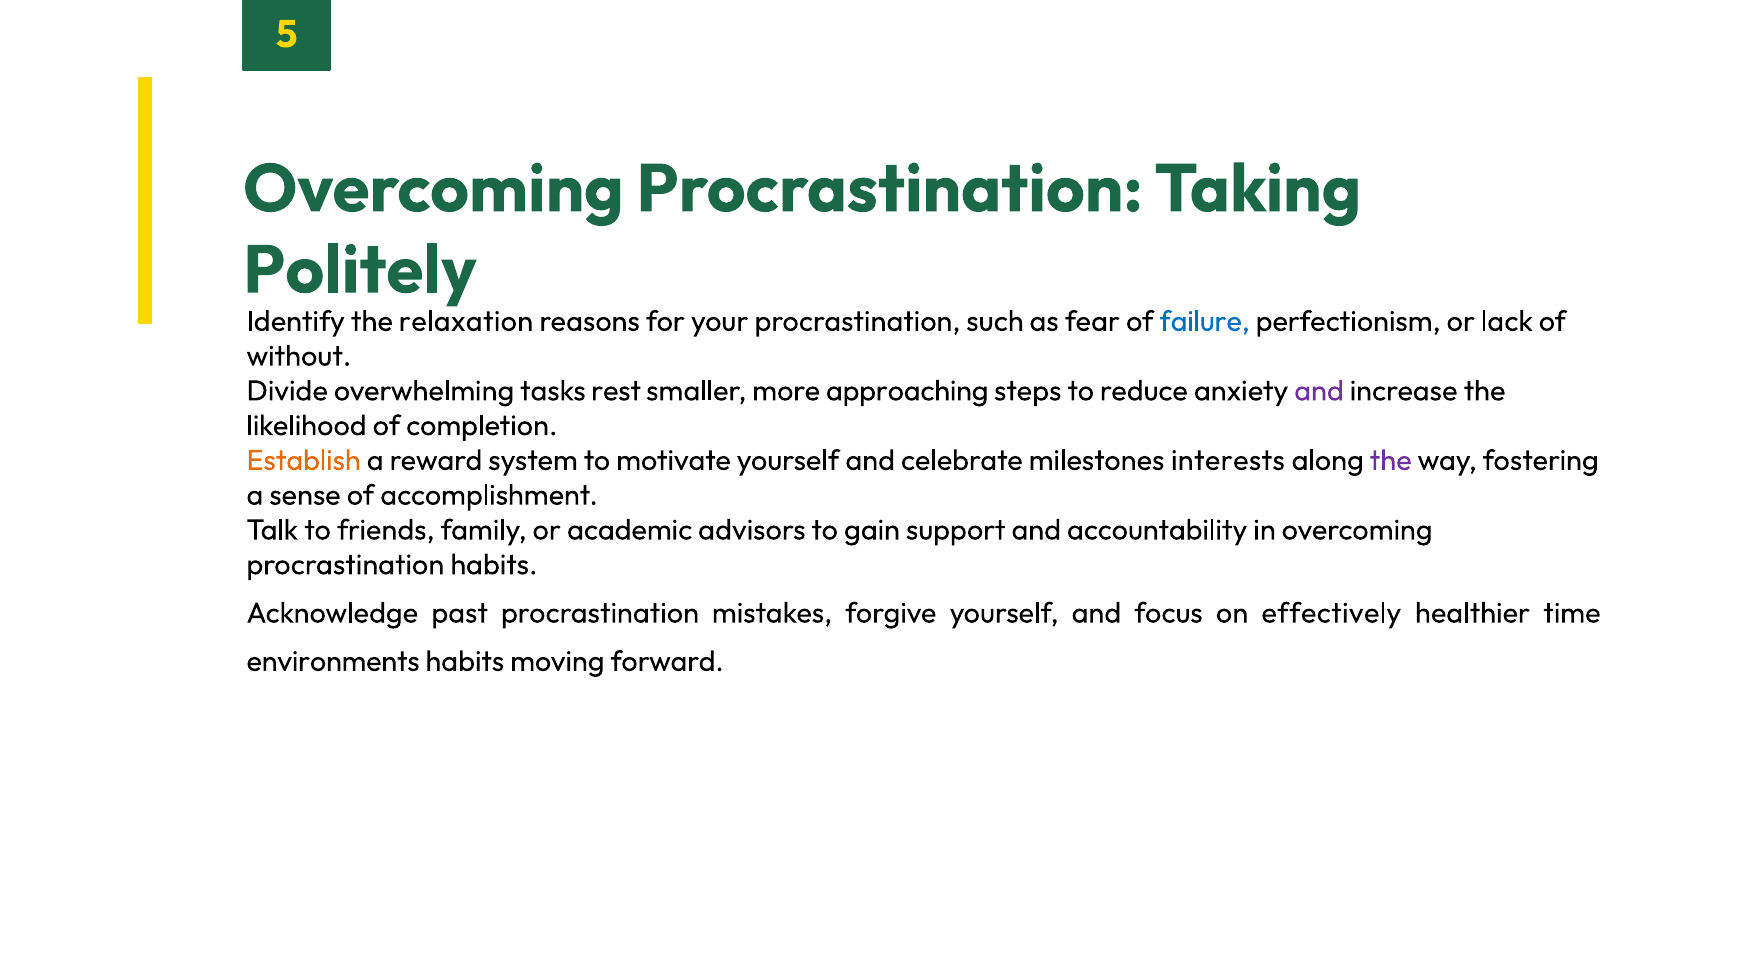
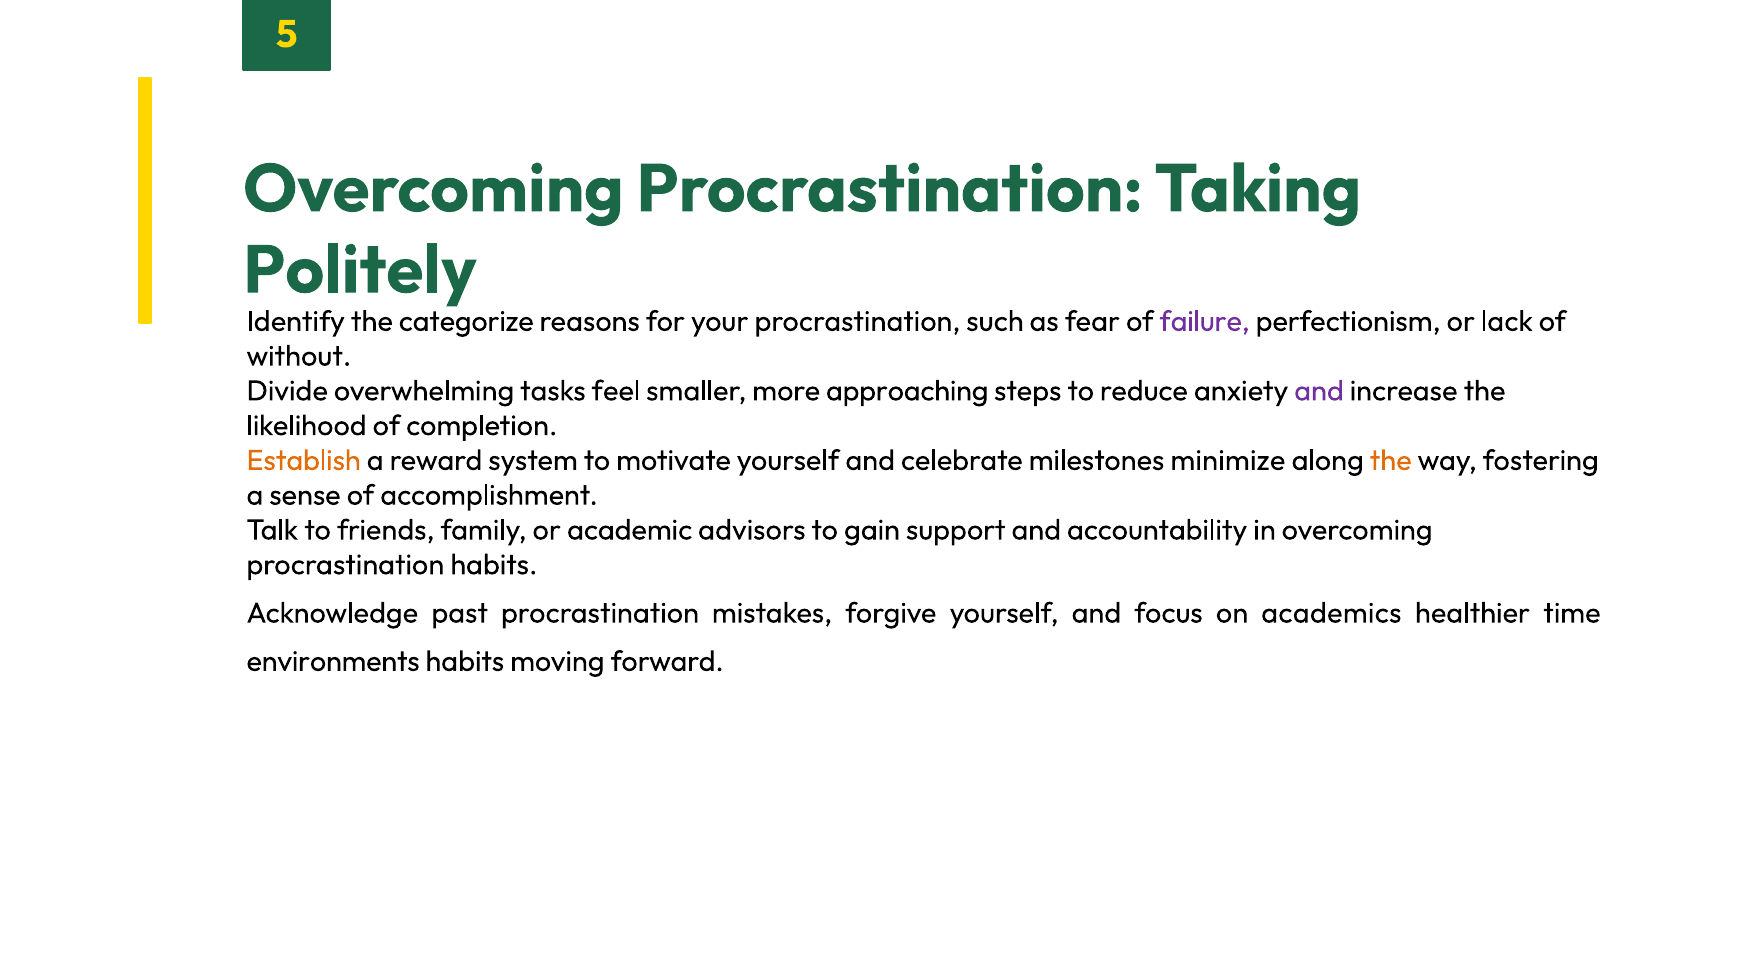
relaxation: relaxation -> categorize (466, 321)
failure colour: blue -> purple (1205, 321)
rest: rest -> feel (616, 391)
interests: interests -> minimize (1228, 460)
the colour: purple -> orange (1391, 460)
effectively: effectively -> academics (1331, 613)
